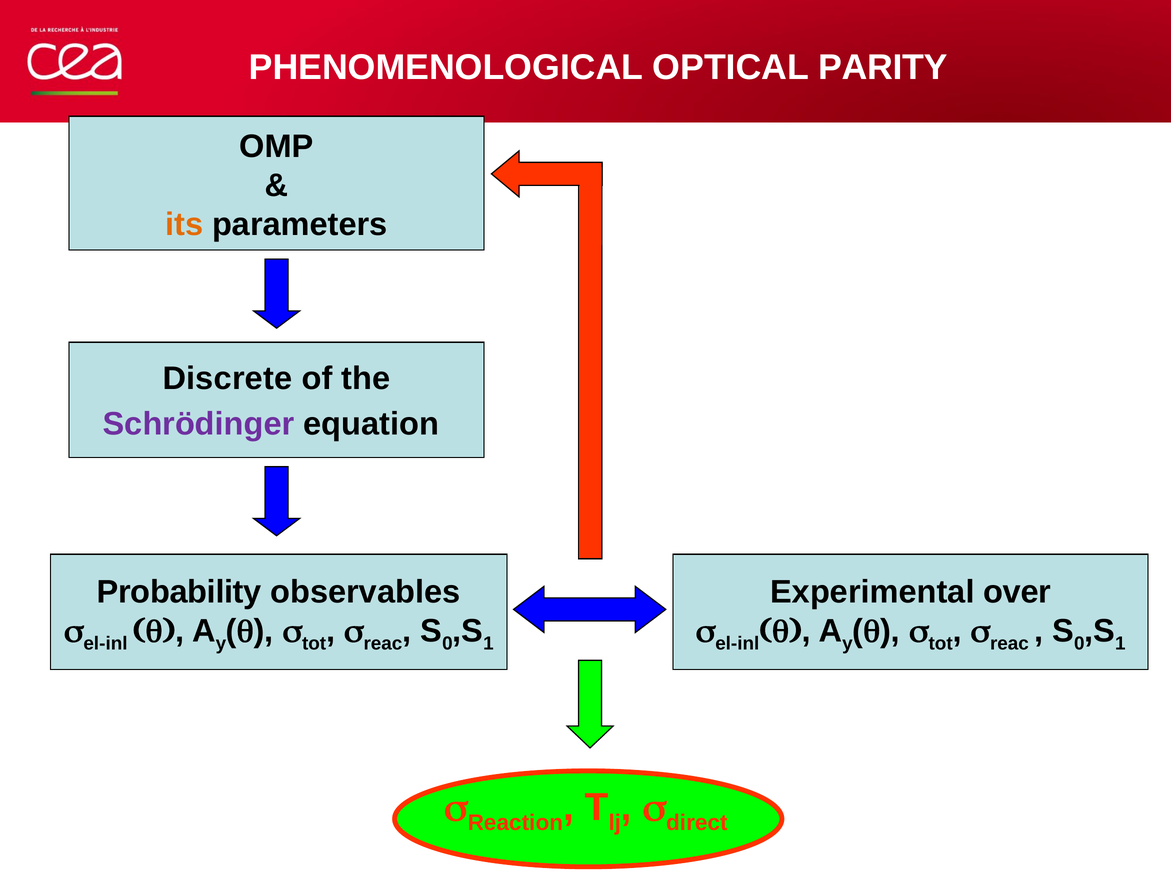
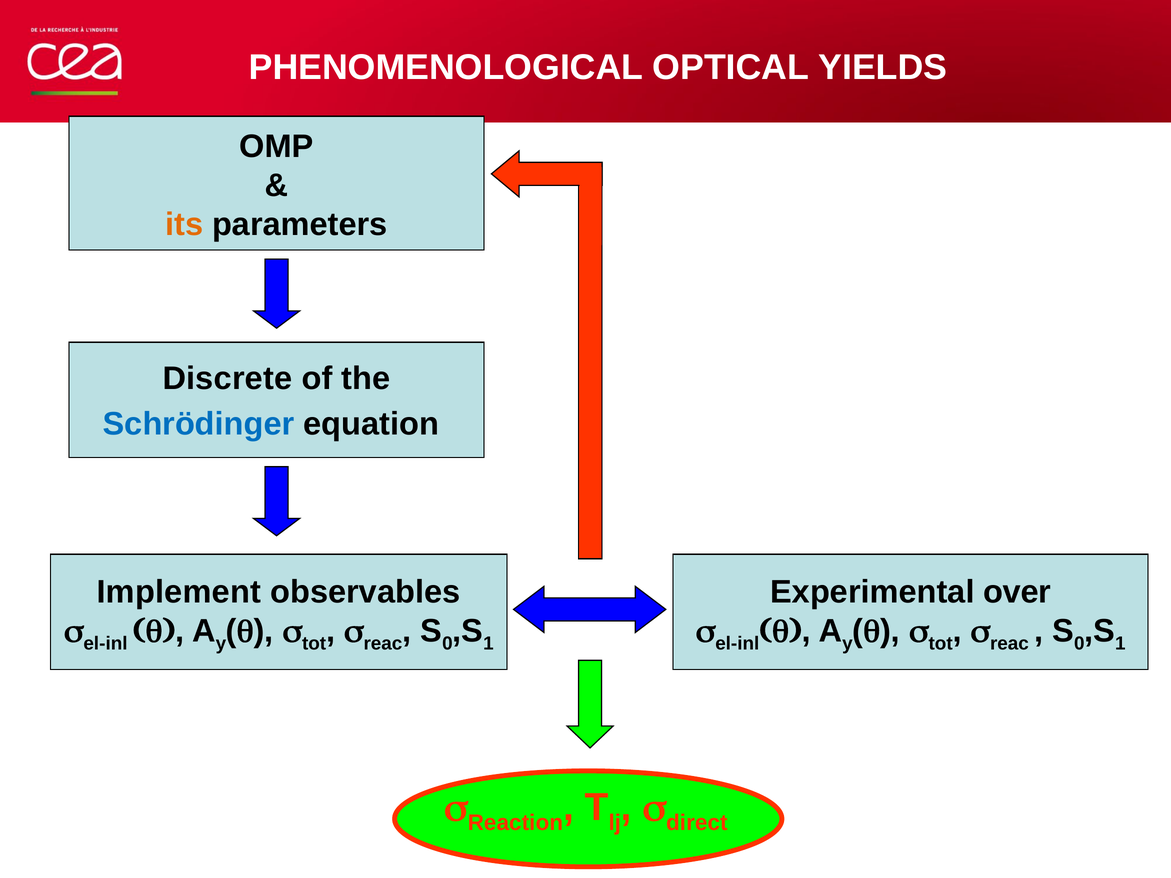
PARITY: PARITY -> YIELDS (883, 67)
Schrödinger colour: purple -> blue (199, 424)
Probability: Probability -> Implement (179, 592)
